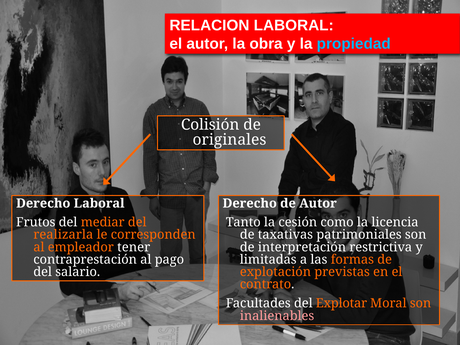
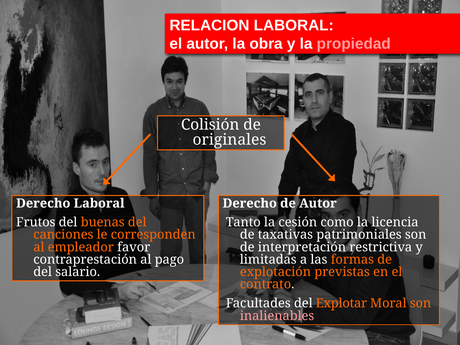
propiedad colour: light blue -> pink (354, 44)
mediar: mediar -> buenas (103, 222)
realizarla: realizarla -> canciones (63, 235)
tener: tener -> favor (134, 247)
